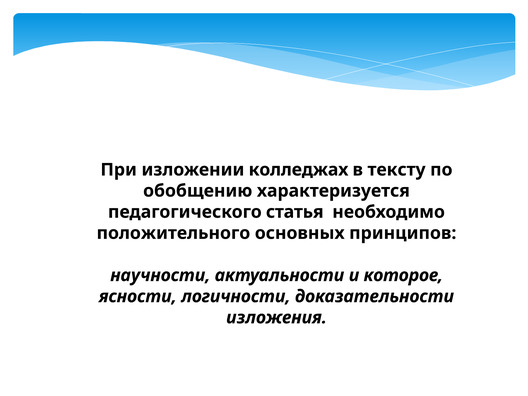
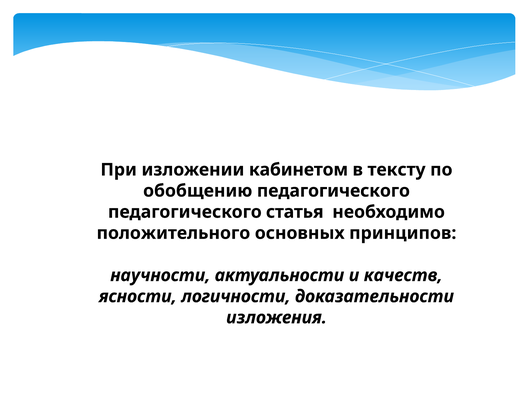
колледжах: колледжах -> кабинетом (299, 170)
обобщению характеризуется: характеризуется -> педагогического (333, 191)
которое: которое -> качеств (403, 275)
